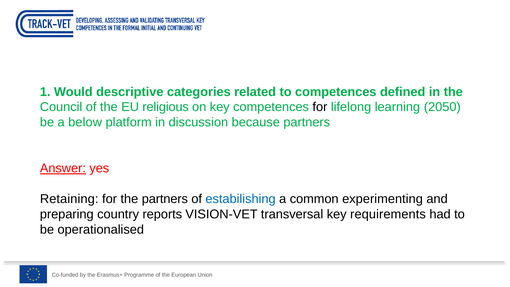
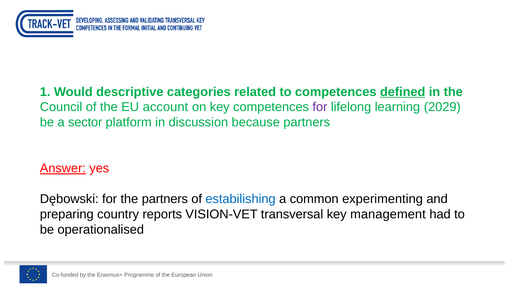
defined underline: none -> present (403, 92)
religious: religious -> account (165, 107)
for colour: black -> purple (320, 107)
2050: 2050 -> 2029 (442, 107)
below: below -> sector (85, 122)
Retaining: Retaining -> Dębowski (69, 199)
requirements: requirements -> management (388, 214)
